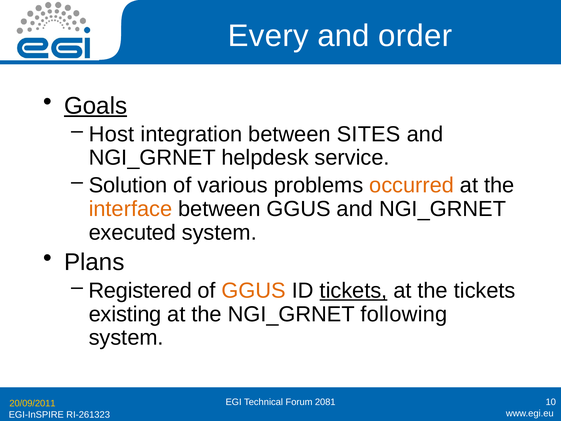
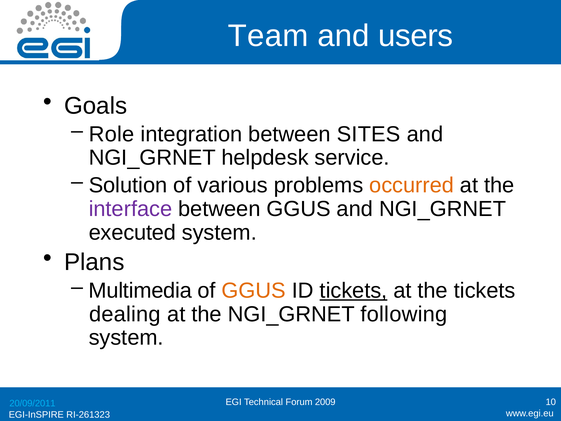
Every: Every -> Team (268, 36)
order: order -> users (416, 36)
Goals underline: present -> none (96, 106)
Host: Host -> Role (112, 134)
interface colour: orange -> purple (130, 209)
Registered: Registered -> Multimedia (140, 290)
existing: existing -> dealing (125, 314)
2081: 2081 -> 2009 (325, 402)
20/09/2011 colour: yellow -> light blue (32, 403)
